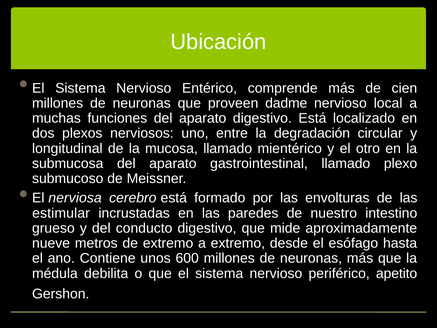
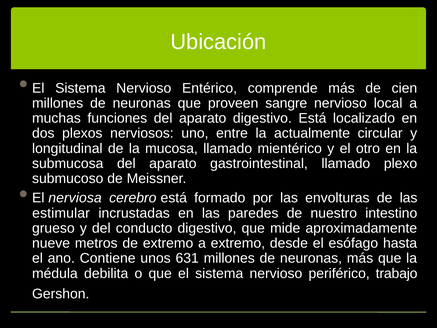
dadme: dadme -> sangre (286, 103)
degradación: degradación -> actualmente (312, 133)
600: 600 -> 631 (187, 258)
apetito: apetito -> trabajo (397, 273)
